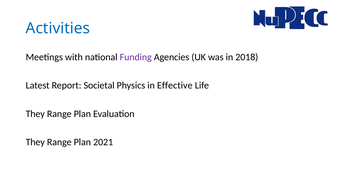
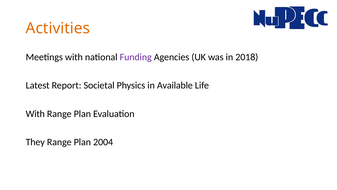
Activities colour: blue -> orange (58, 28)
Effective: Effective -> Available (175, 85)
They: They -> With (35, 113)
2021: 2021 -> 2004 (103, 142)
